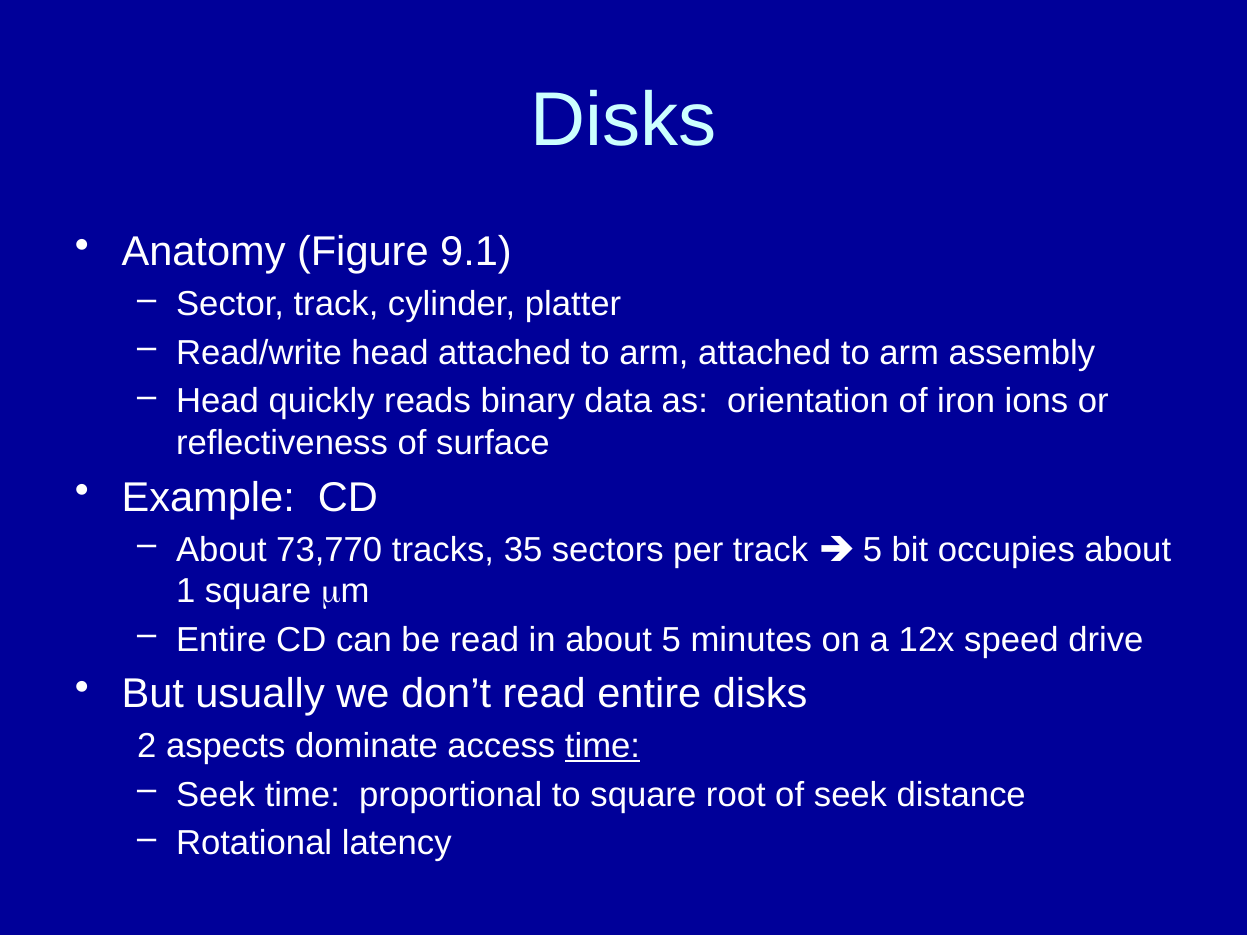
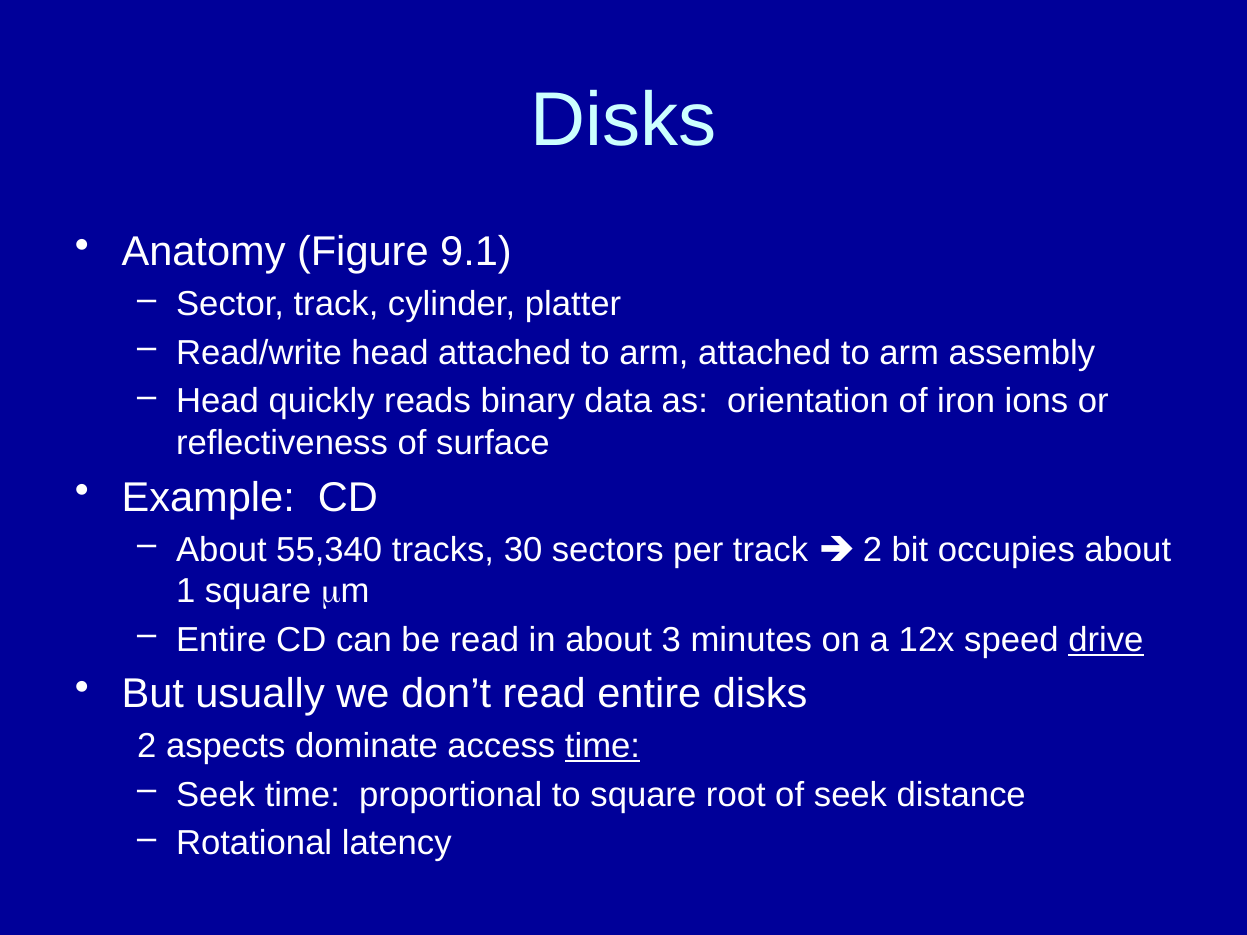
73,770: 73,770 -> 55,340 (329, 550)
35: 35 -> 30 (523, 550)
5: 5 -> 2 (872, 550)
about 5: 5 -> 3 (671, 640)
drive underline: none -> present (1106, 640)
